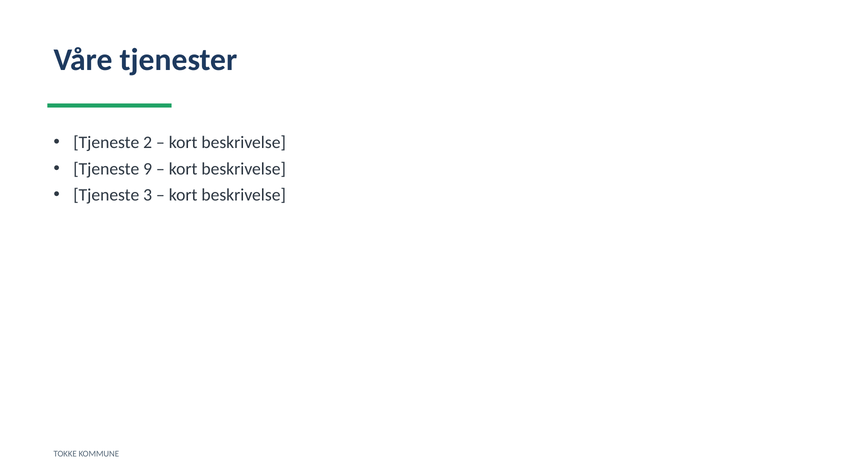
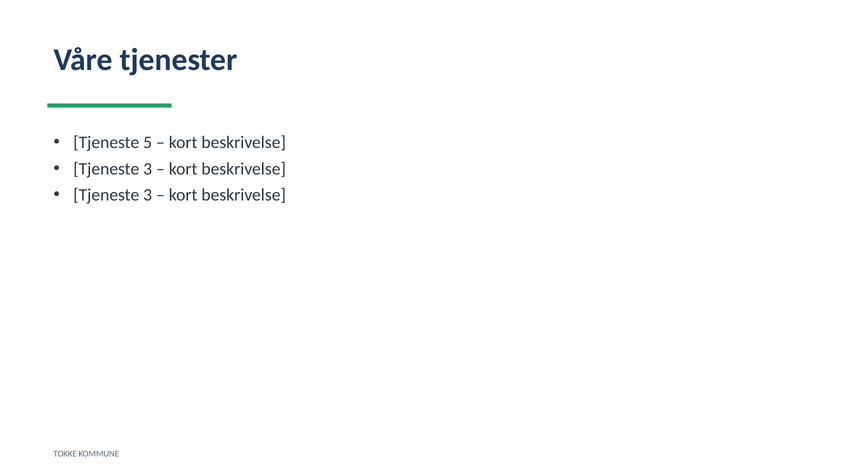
2: 2 -> 5 (148, 143)
9: 9 -> 3 (148, 169)
